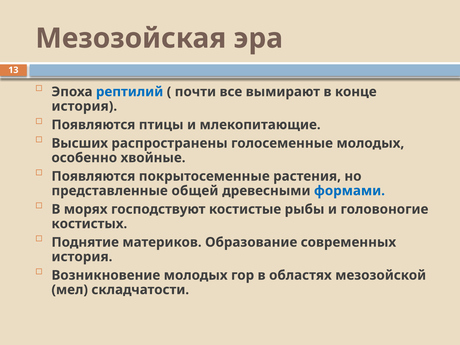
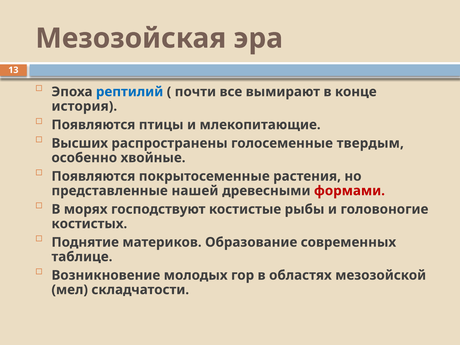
голосеменные молодых: молодых -> твердым (370, 143)
общей: общей -> нашей (195, 191)
формами colour: blue -> red (349, 191)
история: история -> таблице (82, 257)
